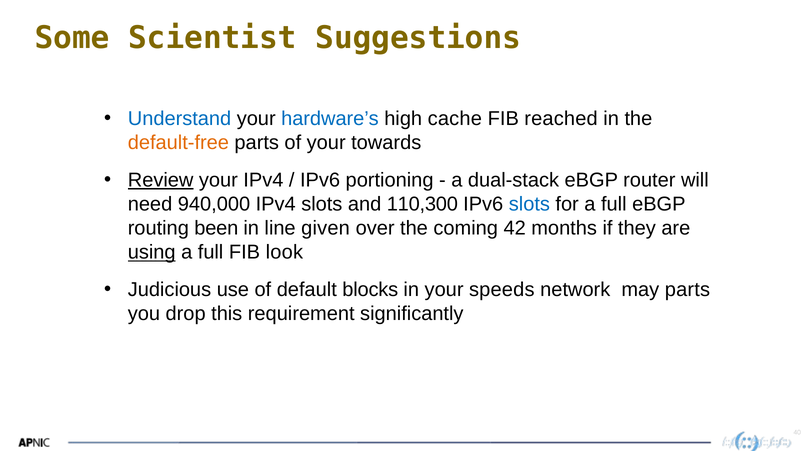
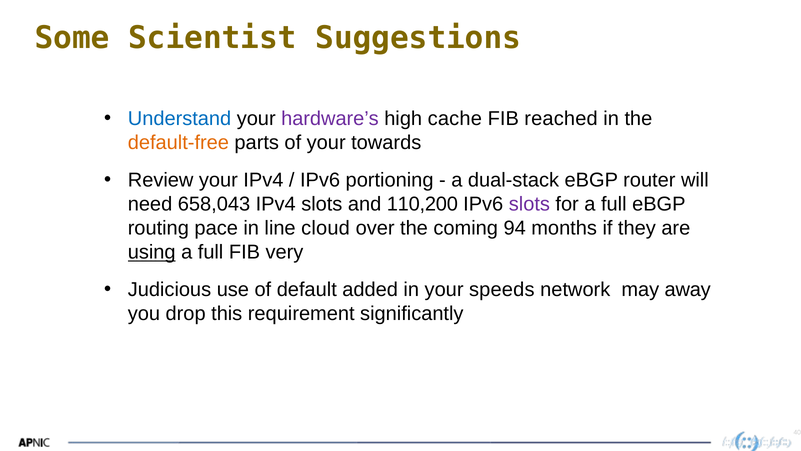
hardware’s colour: blue -> purple (330, 119)
Review underline: present -> none (161, 180)
940,000: 940,000 -> 658,043 (214, 204)
110,300: 110,300 -> 110,200 (422, 204)
slots colour: blue -> purple (529, 204)
been: been -> pace (216, 228)
given: given -> cloud (326, 228)
42: 42 -> 94 (515, 228)
look: look -> very (284, 252)
blocks: blocks -> added (370, 289)
may parts: parts -> away (688, 289)
